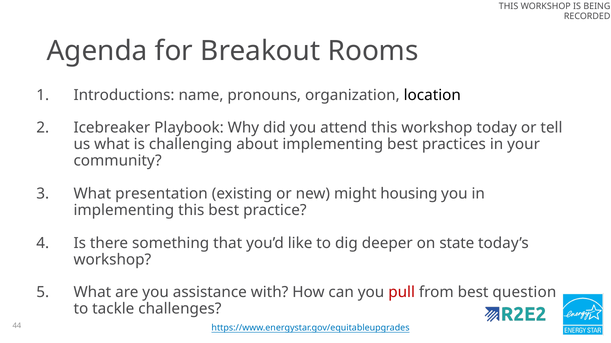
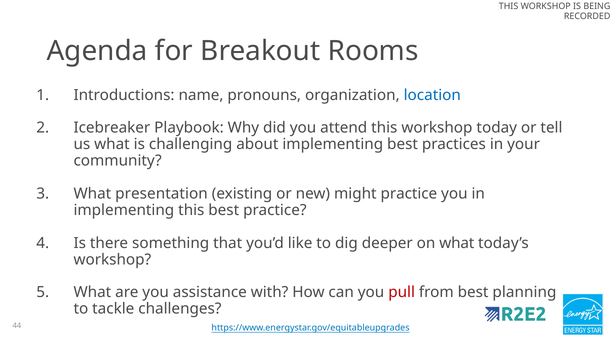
location colour: black -> blue (432, 95)
might housing: housing -> practice (409, 194)
on state: state -> what (457, 244)
question: question -> planning (524, 293)
